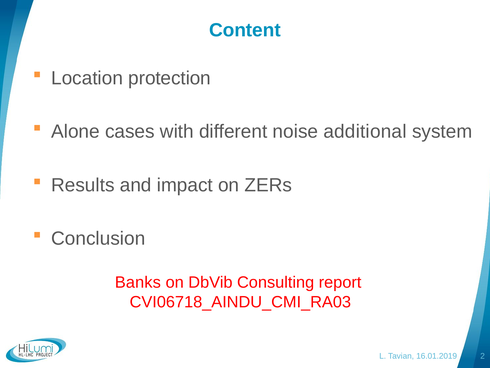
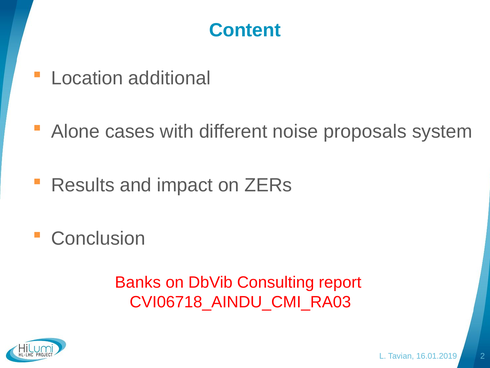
protection: protection -> additional (169, 78)
additional: additional -> proposals (365, 132)
